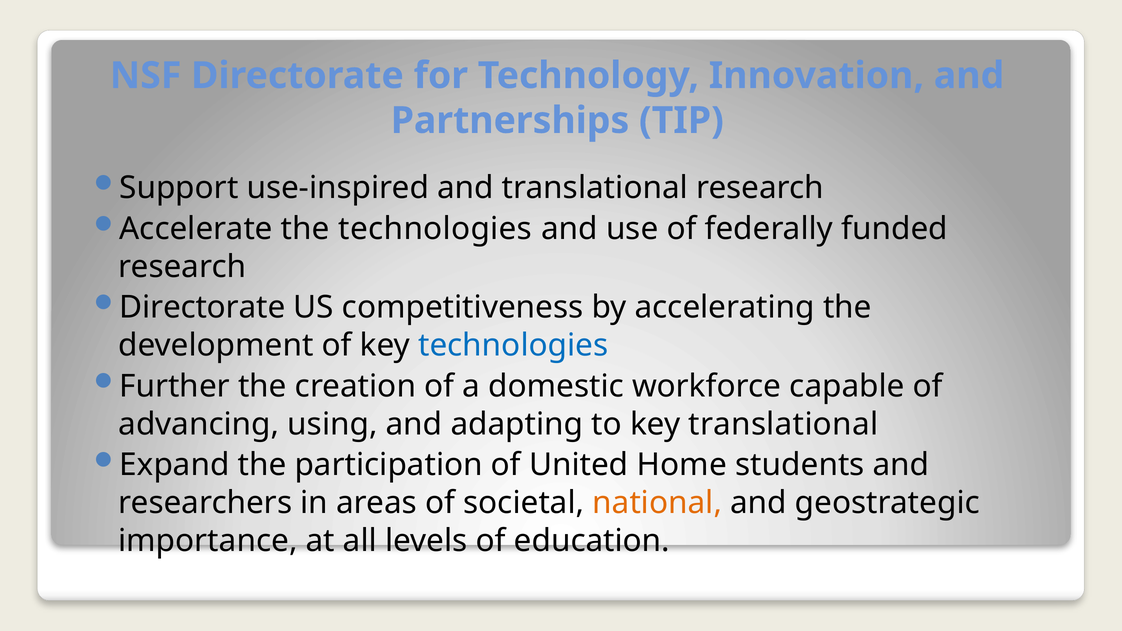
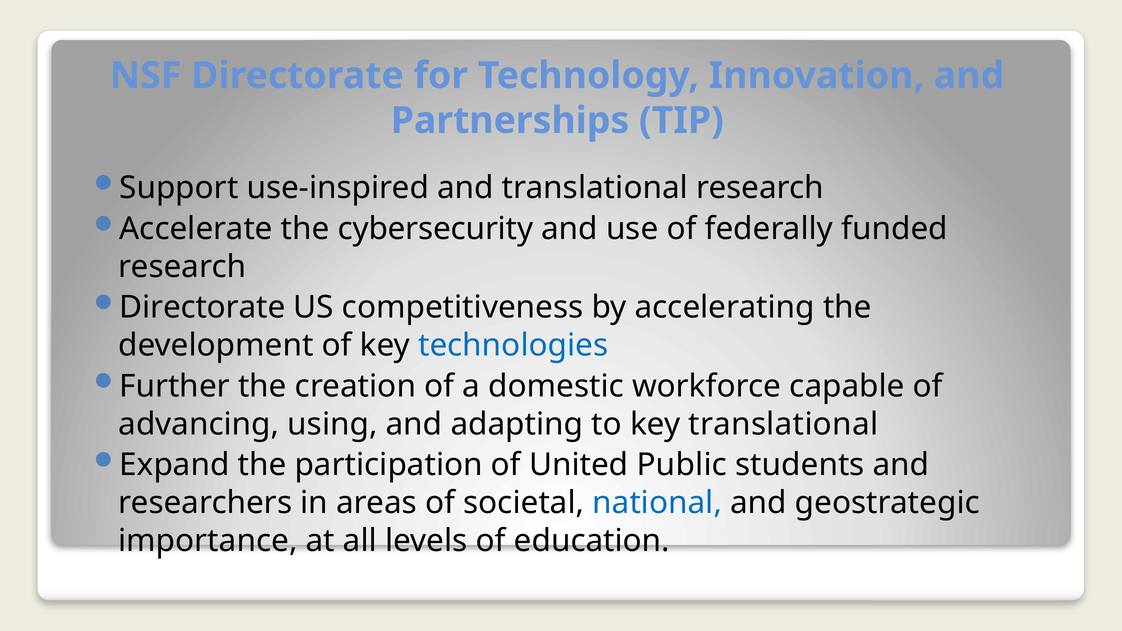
the technologies: technologies -> cybersecurity (436, 229)
Home: Home -> Public (682, 465)
national colour: orange -> blue (657, 503)
